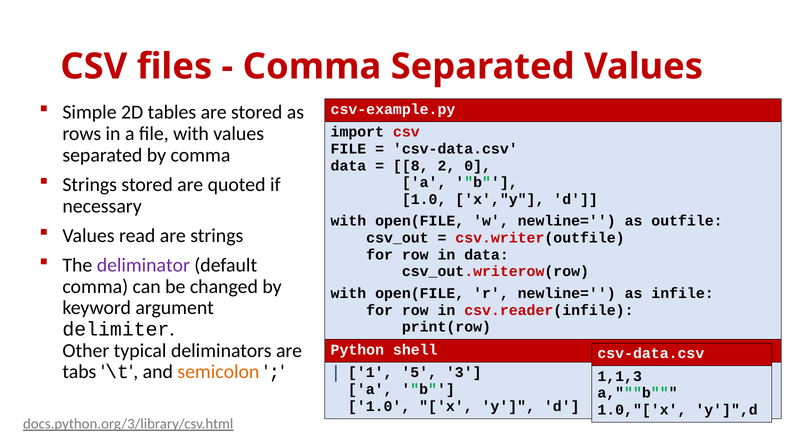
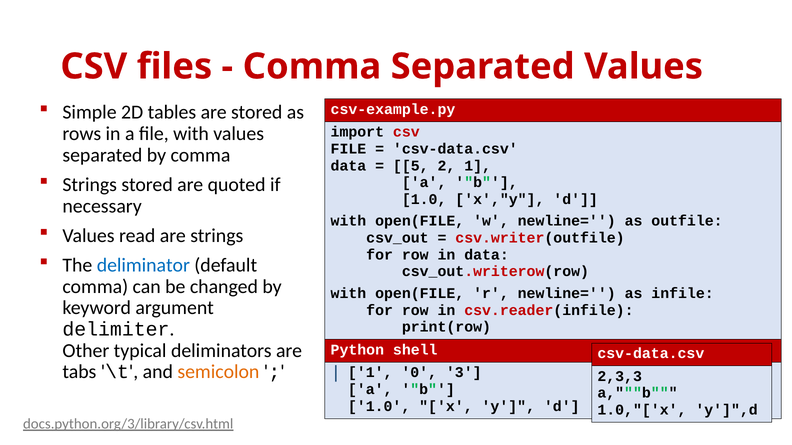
8: 8 -> 5 (411, 166)
2 0: 0 -> 1 (478, 166)
deliminator colour: purple -> blue (143, 266)
5: 5 -> 0 (419, 373)
1,1,3: 1,1,3 -> 2,3,3 (620, 377)
